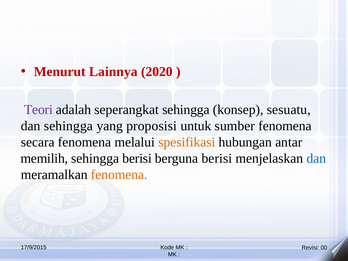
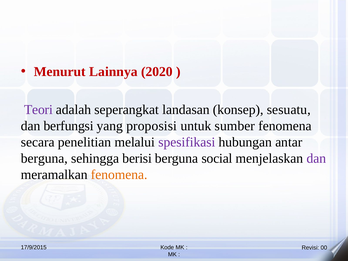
seperangkat sehingga: sehingga -> landasan (186, 110)
dan sehingga: sehingga -> berfungsi (69, 126)
secara fenomena: fenomena -> penelitian (85, 142)
spesifikasi colour: orange -> purple (187, 142)
memilih: memilih -> berguna (44, 158)
berguna berisi: berisi -> social (217, 158)
dan colour: blue -> purple (316, 158)
